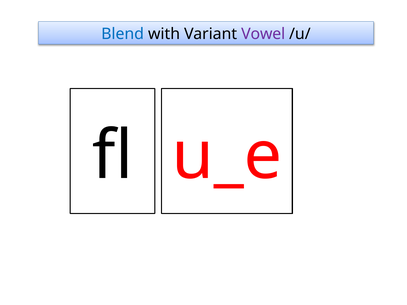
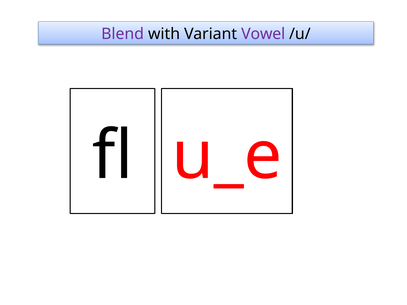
Blend colour: blue -> purple (123, 34)
